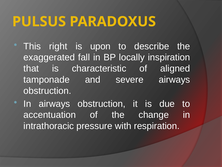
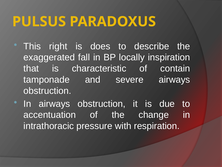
upon: upon -> does (100, 46)
aligned: aligned -> contain (175, 68)
